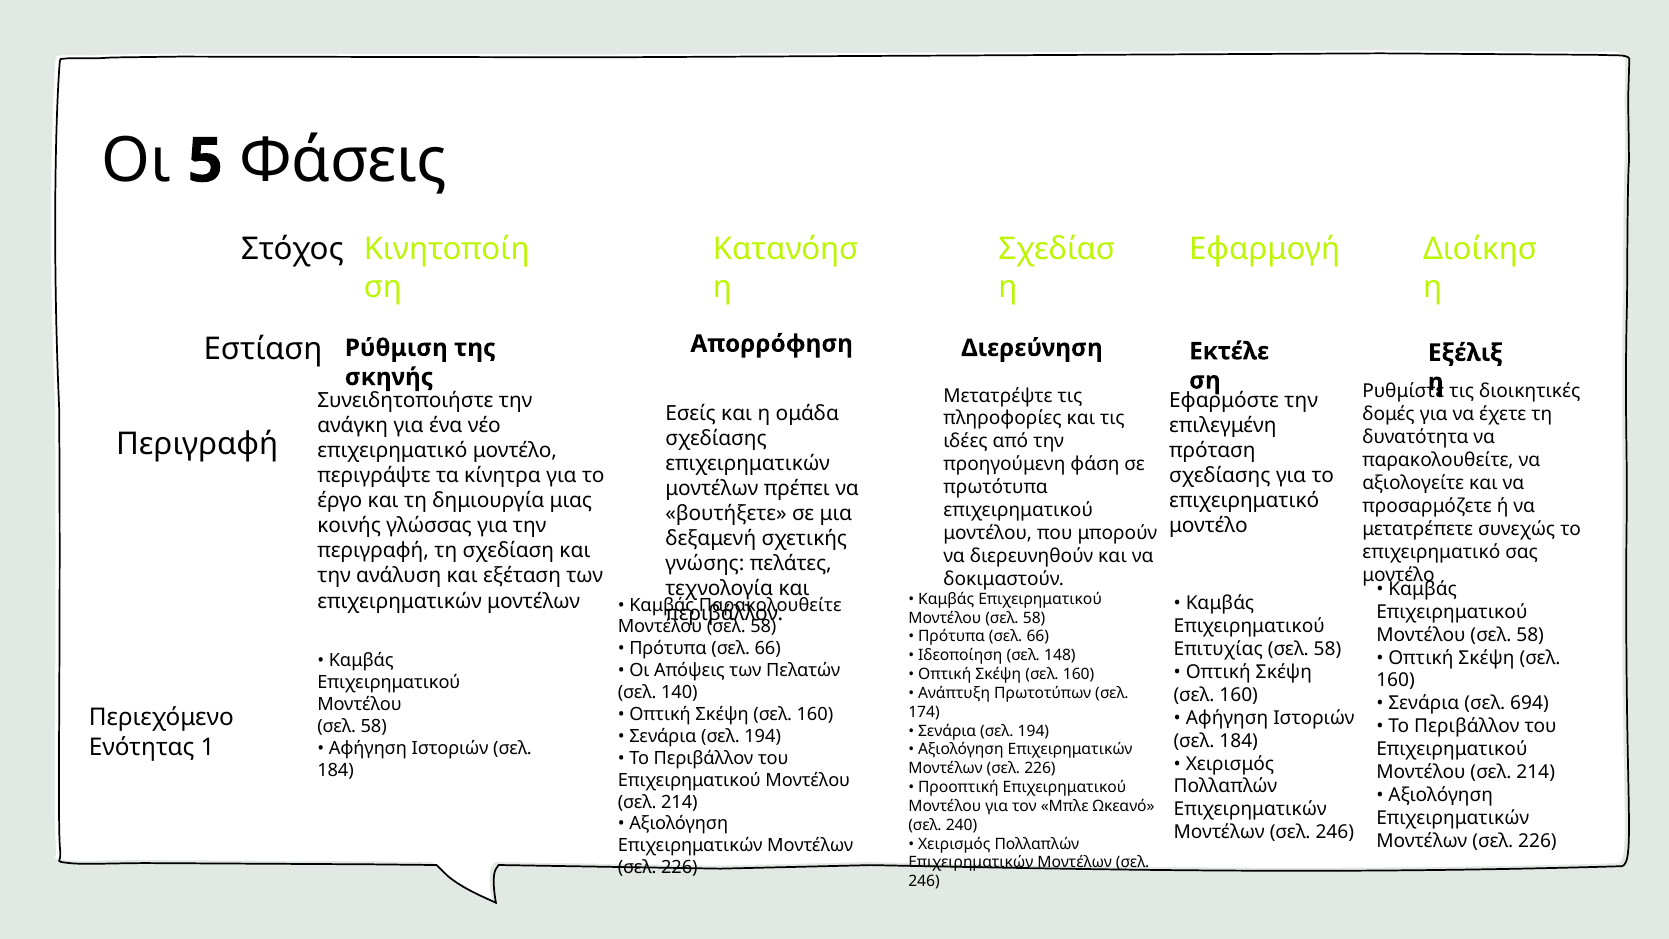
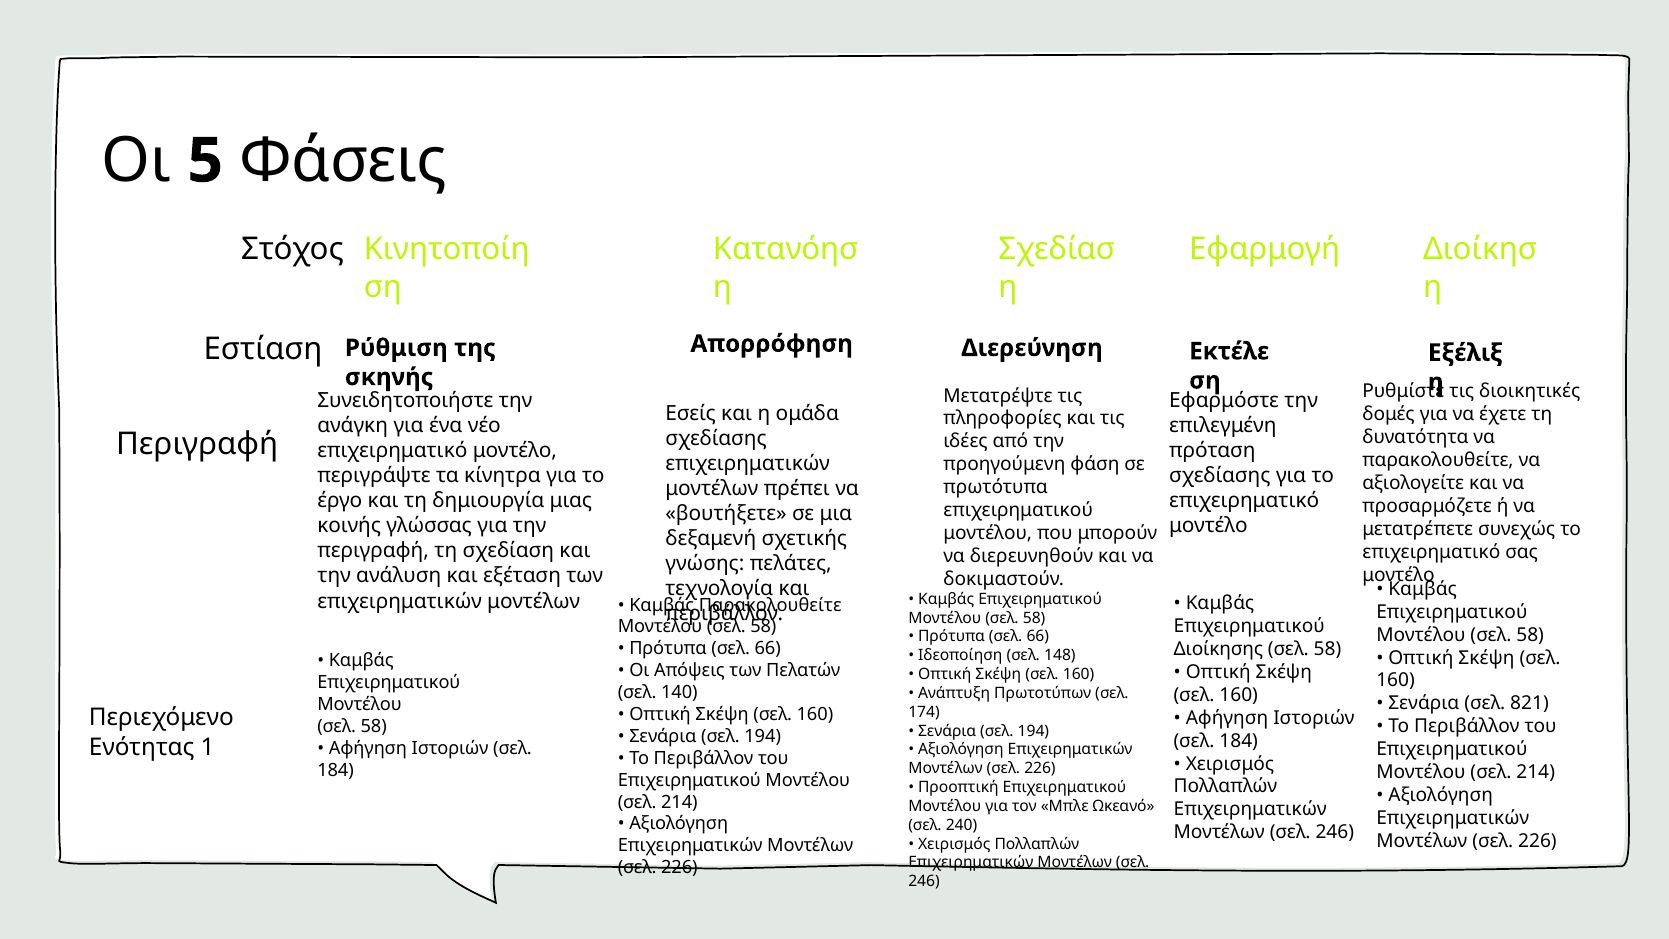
Επιτυχίας: Επιτυχίας -> Διοίκησης (1218, 649)
694: 694 -> 821 (1529, 703)
